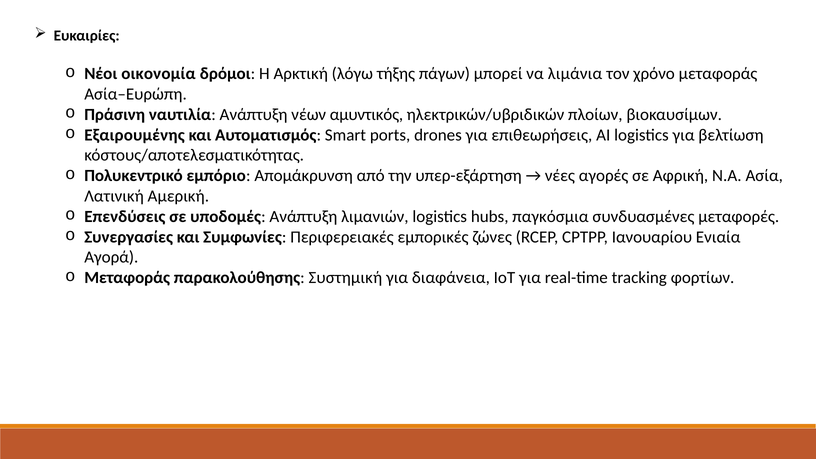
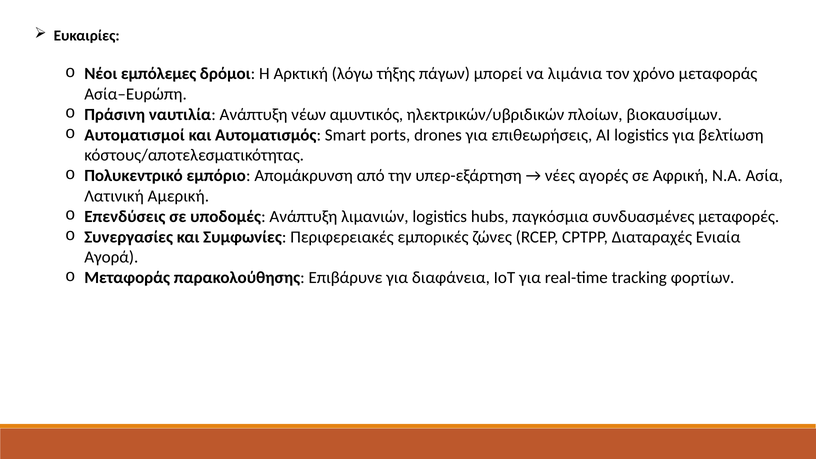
οικονομία: οικονομία -> εμπόλεμες (159, 74)
Εξαιρουμένης: Εξαιρουμένης -> Αυτοματισμοί (134, 135)
Ιανουαρίου: Ιανουαρίου -> Διαταραχές (652, 237)
Συστημική: Συστημική -> Επιβάρυνε (345, 278)
